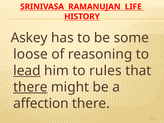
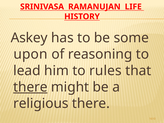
loose: loose -> upon (30, 54)
lead underline: present -> none (27, 71)
affection: affection -> religious (41, 103)
